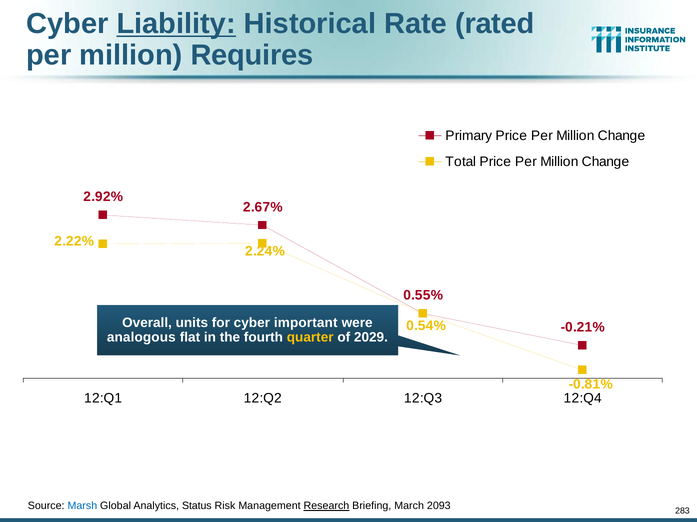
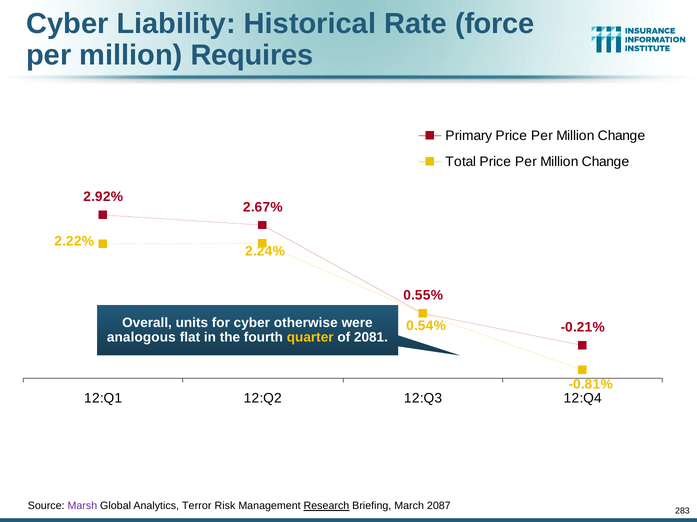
Liability underline: present -> none (176, 24)
rated: rated -> force (495, 24)
important: important -> otherwise (306, 323)
2029: 2029 -> 2081 (371, 338)
Marsh colour: blue -> purple (82, 507)
Status: Status -> Terror (197, 507)
2093: 2093 -> 2087 (439, 507)
